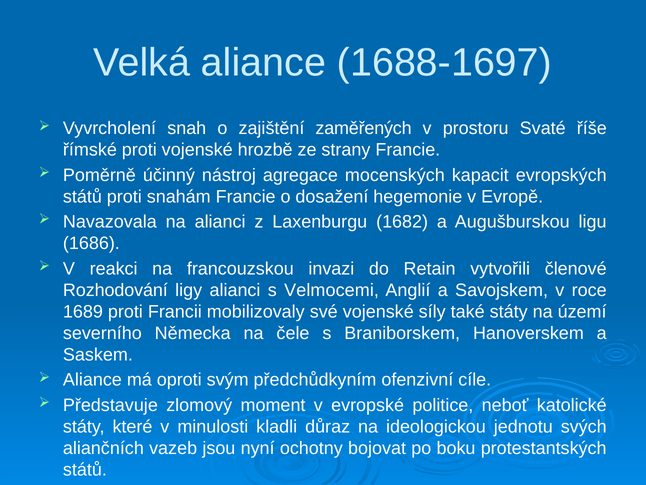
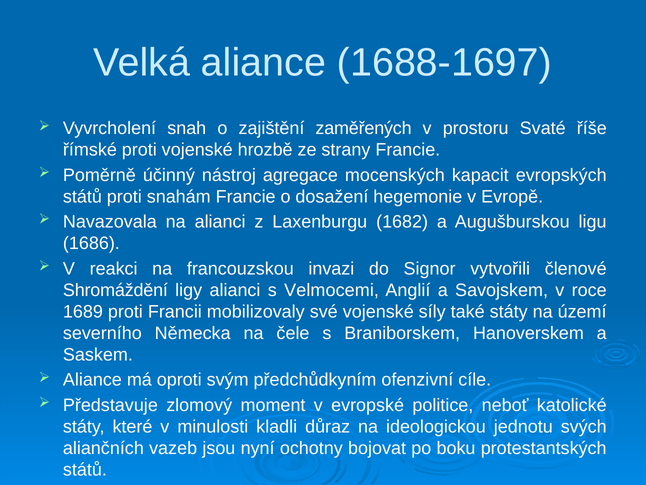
Retain: Retain -> Signor (430, 268)
Rozhodování: Rozhodování -> Shromáždění (115, 290)
